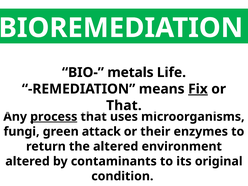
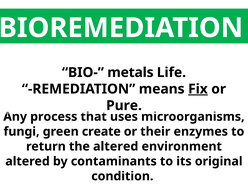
That: That -> Pure (124, 106)
process underline: present -> none (54, 117)
attack: attack -> create (101, 132)
